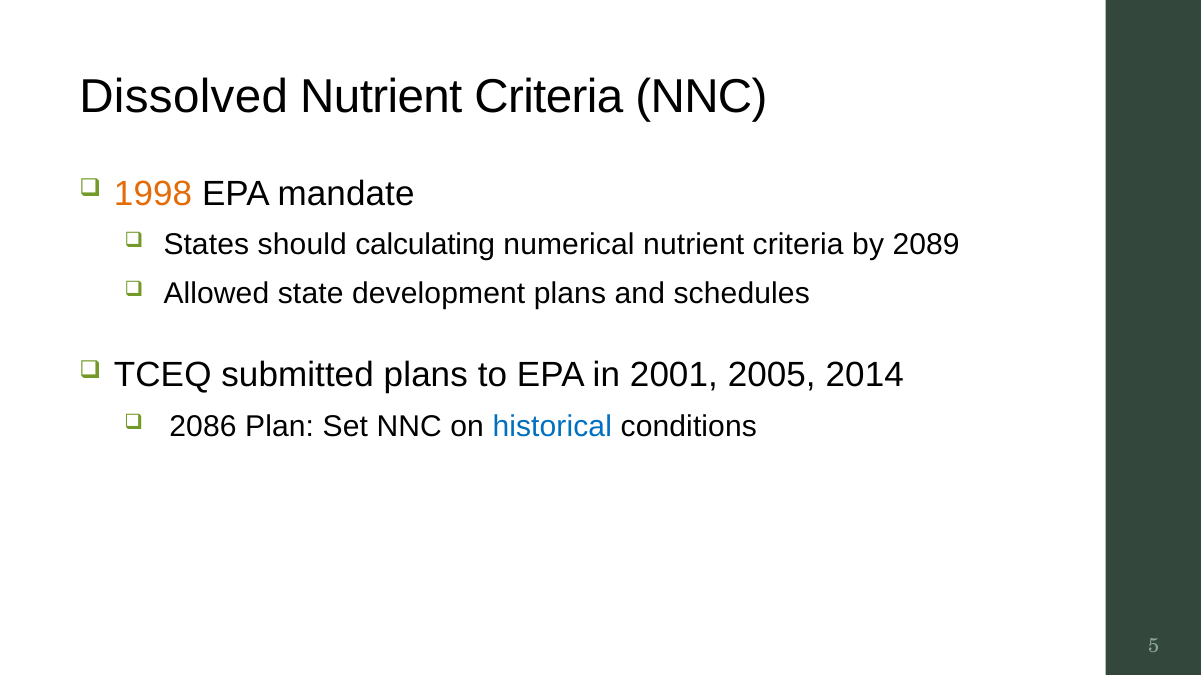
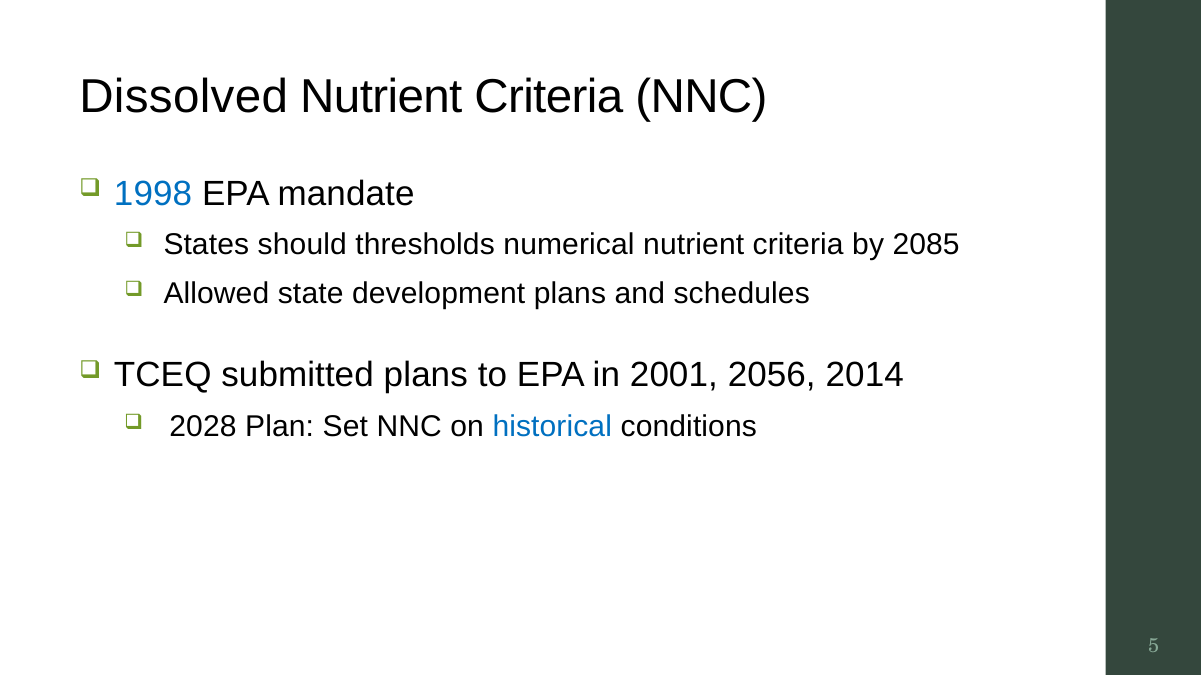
1998 colour: orange -> blue (153, 194)
calculating: calculating -> thresholds (425, 245)
2089: 2089 -> 2085 (926, 245)
2005: 2005 -> 2056 (772, 375)
2086: 2086 -> 2028 (203, 427)
